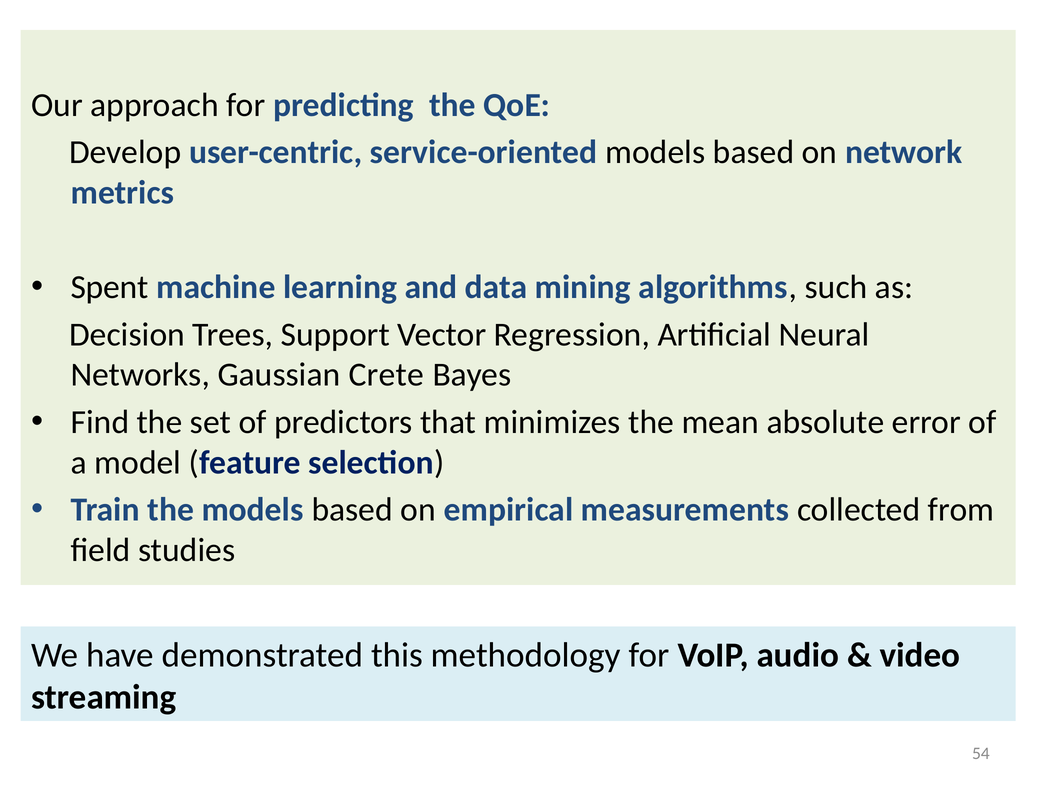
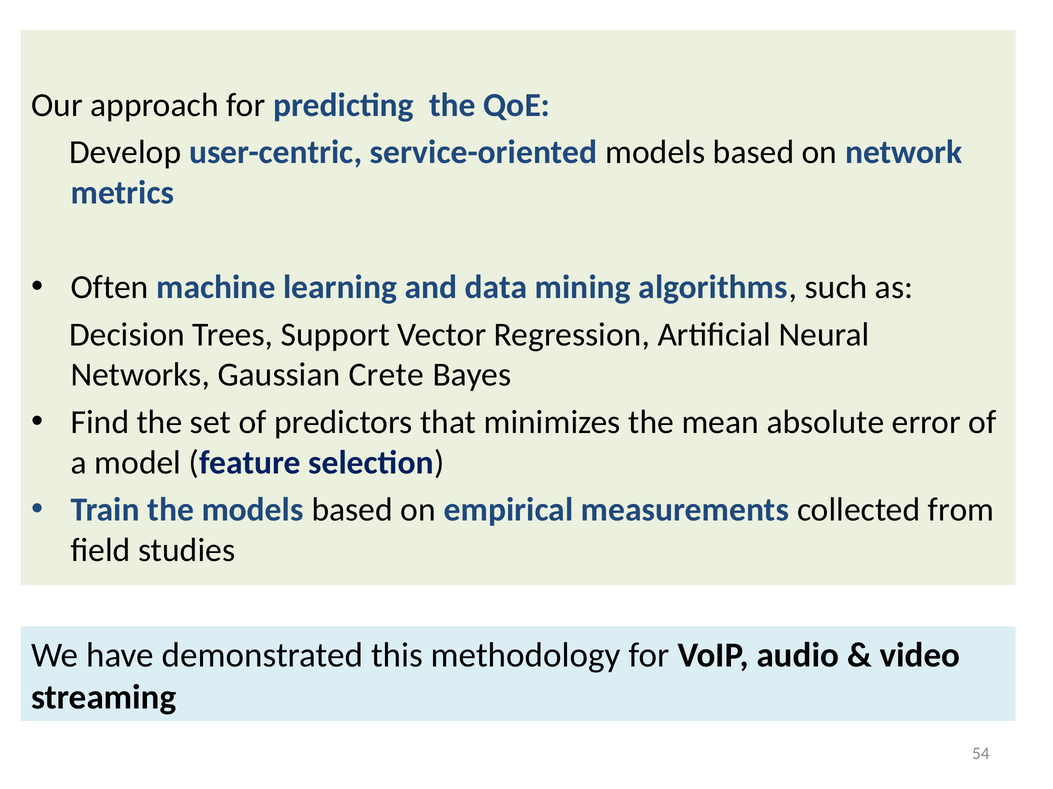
Spent: Spent -> Often (110, 288)
